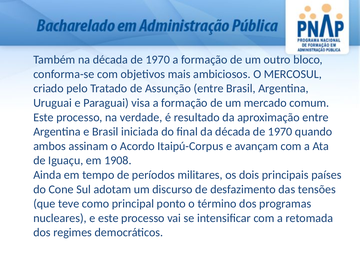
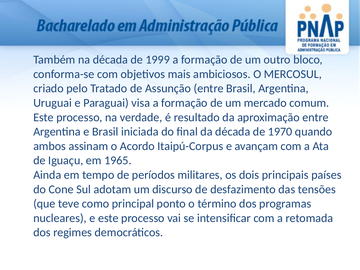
na década de 1970: 1970 -> 1999 (158, 60)
1908: 1908 -> 1965 (118, 161)
